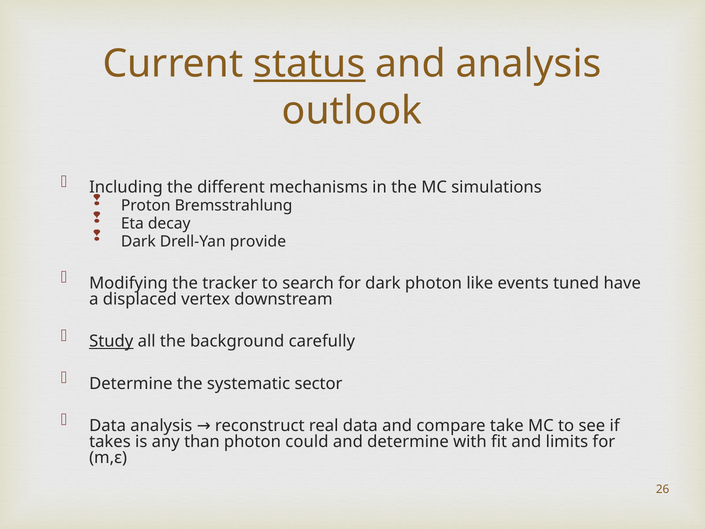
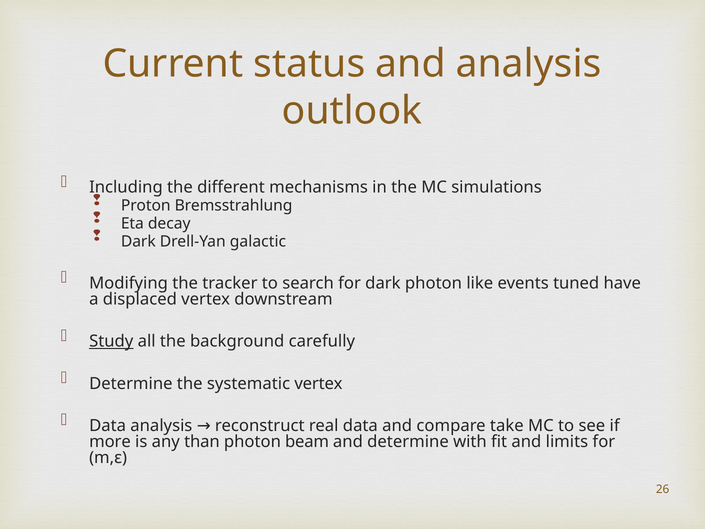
status underline: present -> none (309, 64)
provide: provide -> galactic (258, 241)
systematic sector: sector -> vertex (318, 383)
takes: takes -> more (110, 442)
could: could -> beam (307, 442)
